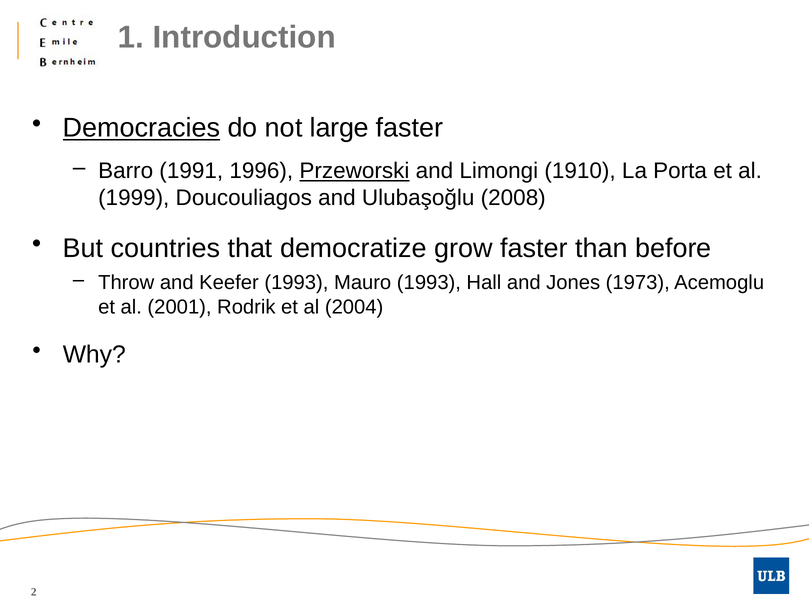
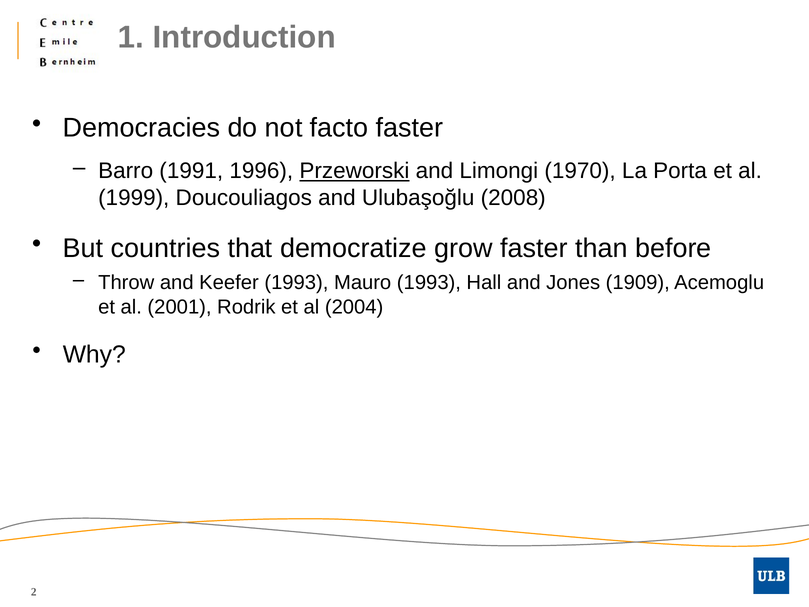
Democracies underline: present -> none (141, 128)
large: large -> facto (339, 128)
1910: 1910 -> 1970 (580, 171)
1973: 1973 -> 1909 (638, 283)
